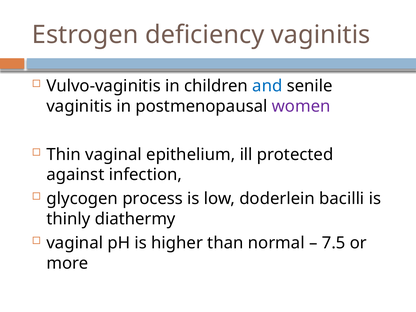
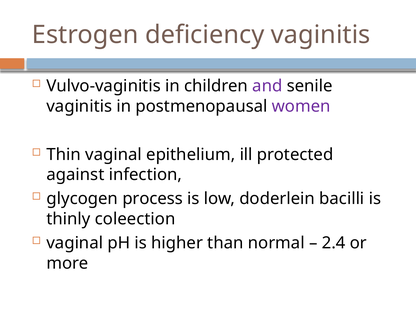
and colour: blue -> purple (267, 86)
diathermy: diathermy -> coleection (135, 219)
7.5: 7.5 -> 2.4 (334, 243)
